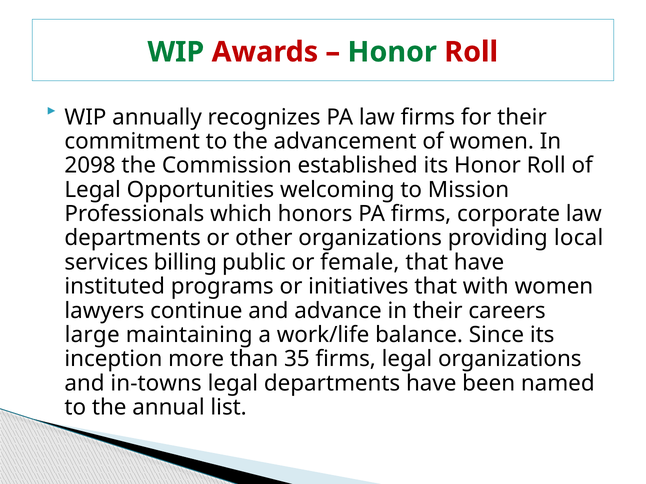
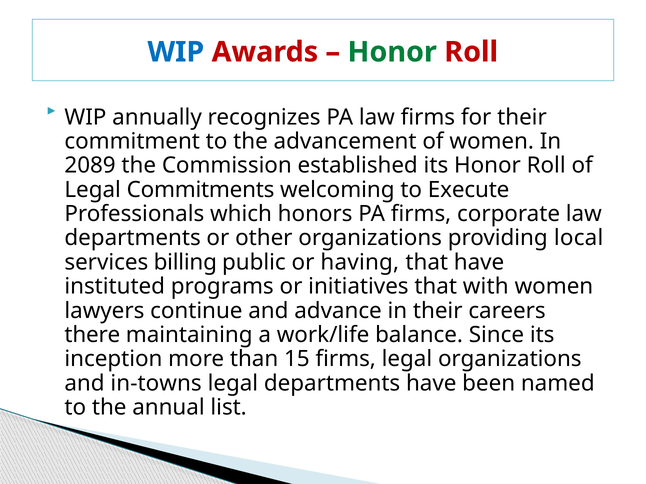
WIP colour: green -> blue (176, 52)
2098: 2098 -> 2089 (90, 166)
Opportunities: Opportunities -> Commitments (201, 190)
Mission: Mission -> Execute (469, 190)
female: female -> having (360, 263)
large: large -> there (92, 335)
35: 35 -> 15 (297, 359)
